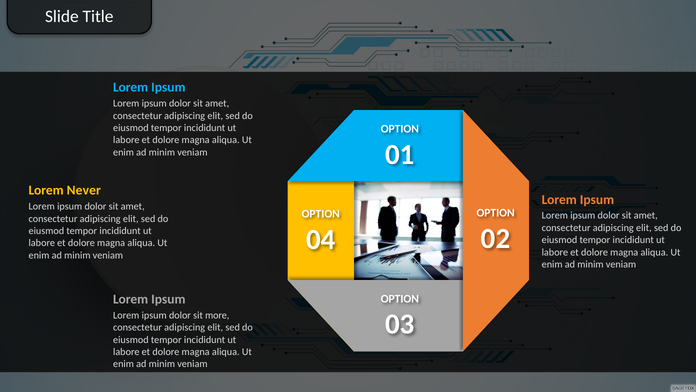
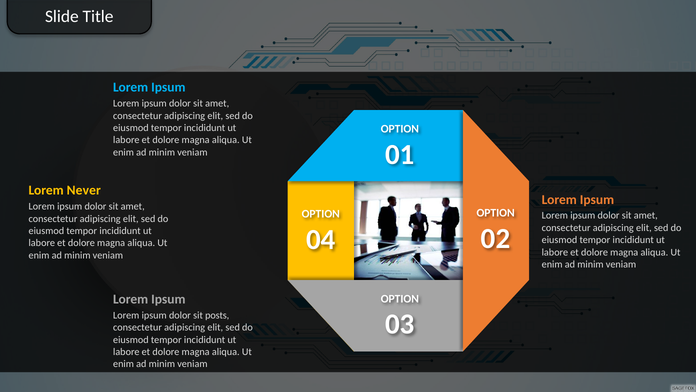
more: more -> posts (217, 315)
